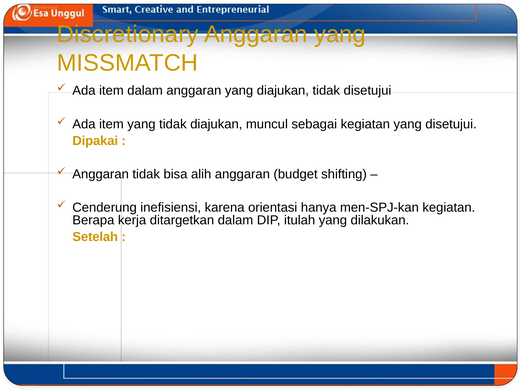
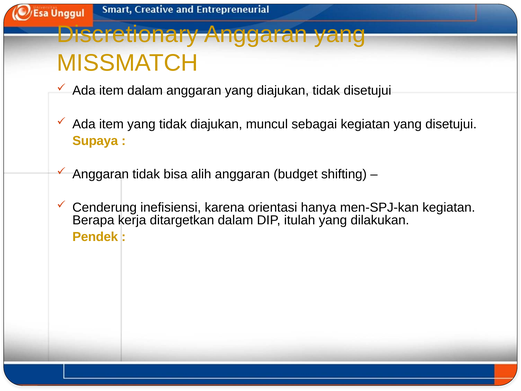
Dipakai: Dipakai -> Supaya (95, 141)
Setelah: Setelah -> Pendek (95, 237)
